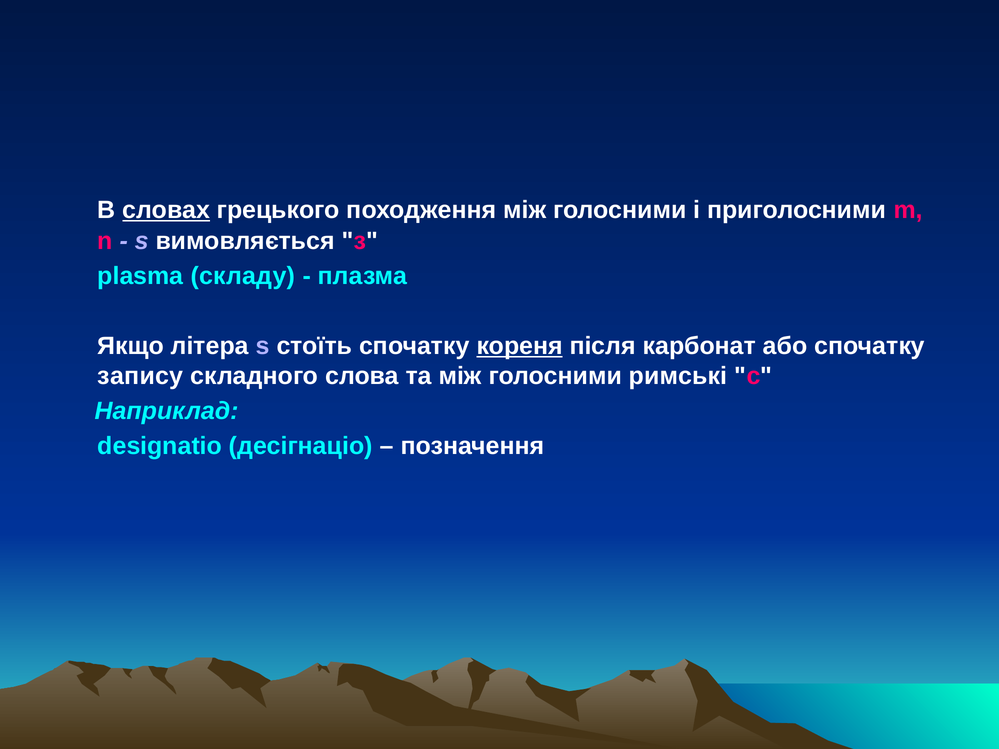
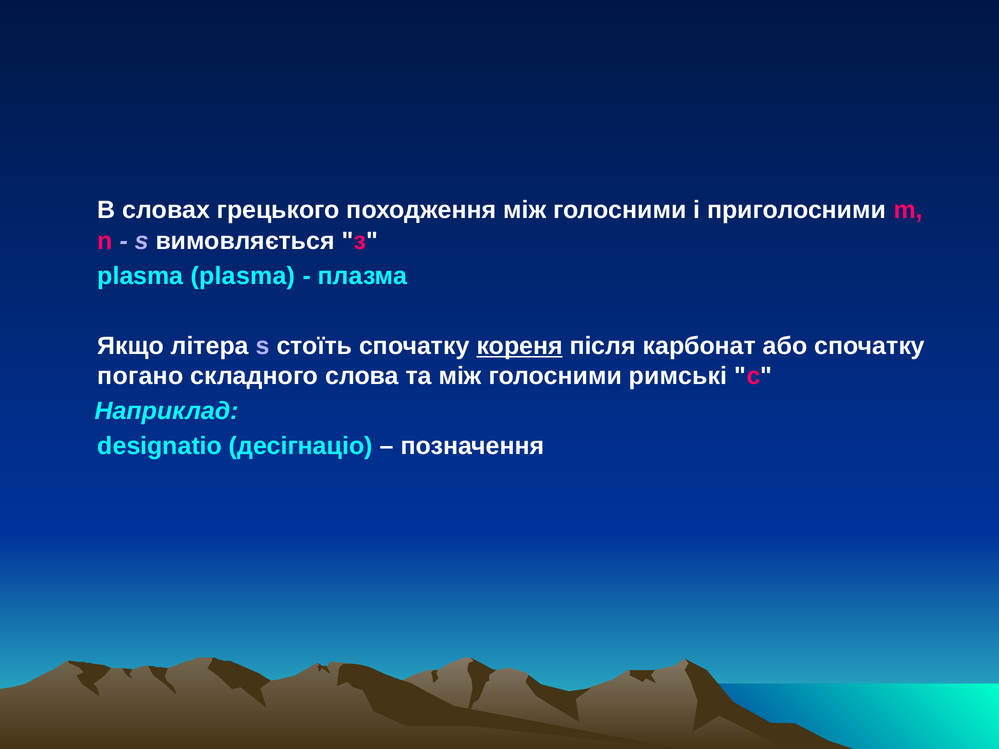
словах underline: present -> none (166, 210)
рlasma складу: складу -> рlasma (243, 276)
запису: запису -> погано (140, 376)
